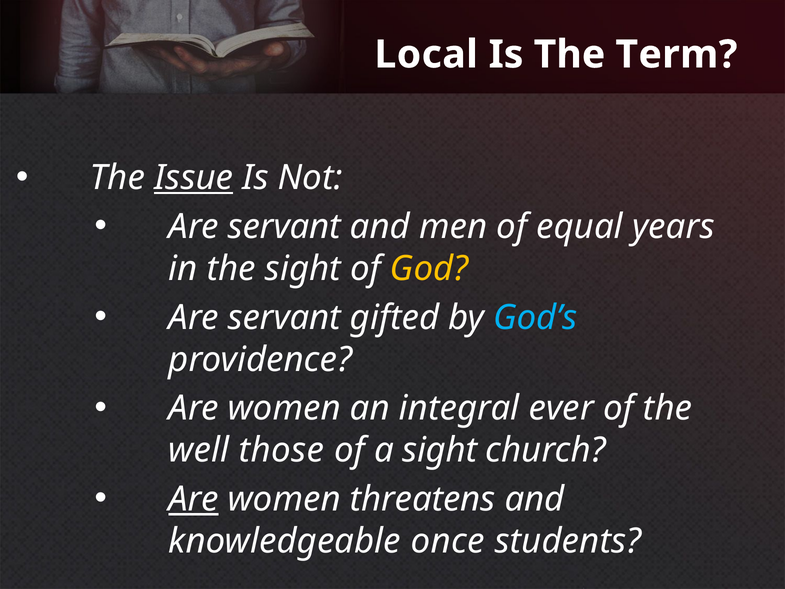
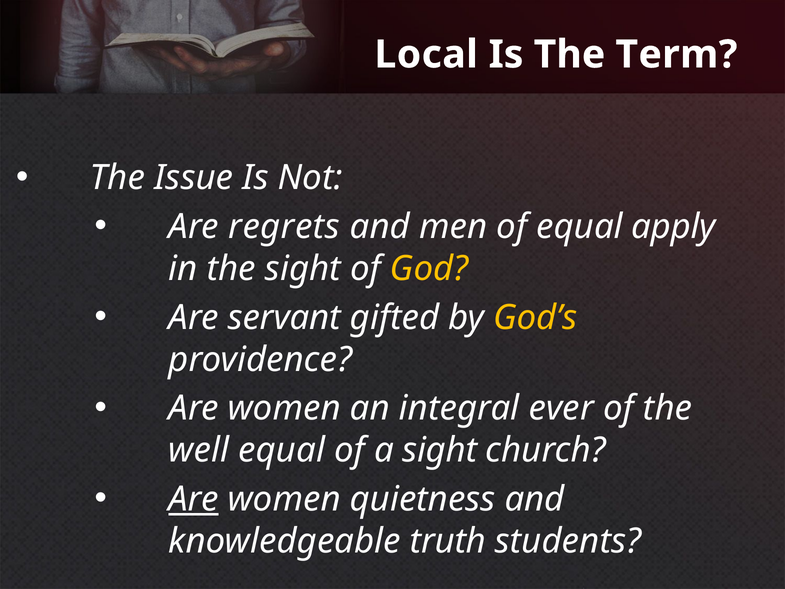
Issue underline: present -> none (194, 178)
servant: servant -> regrets (284, 227)
years: years -> apply (674, 227)
God’s colour: light blue -> yellow (535, 317)
well those: those -> equal (282, 450)
threatens: threatens -> quietness (423, 499)
once: once -> truth (448, 541)
